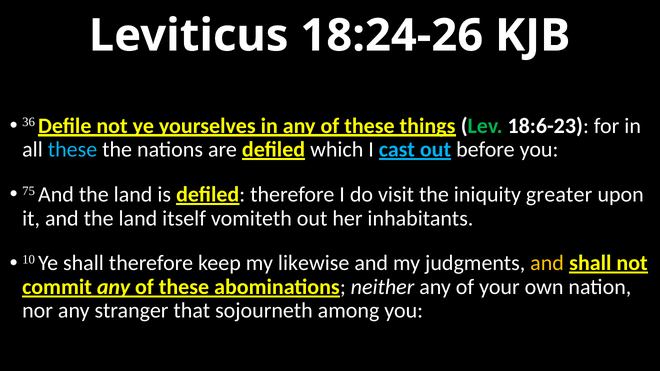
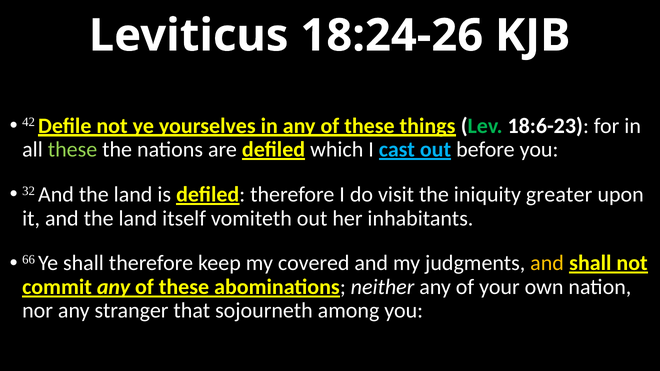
36: 36 -> 42 (29, 122)
these colour: light blue -> light green (72, 150)
75: 75 -> 32 (29, 191)
10: 10 -> 66 (29, 260)
likewise: likewise -> covered (314, 263)
